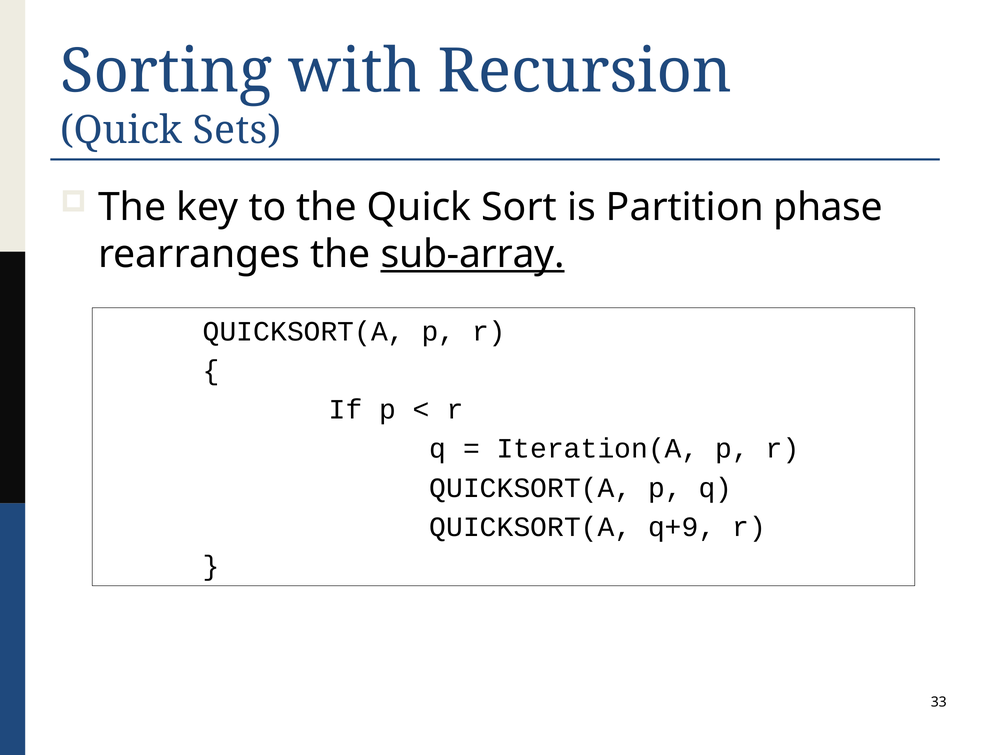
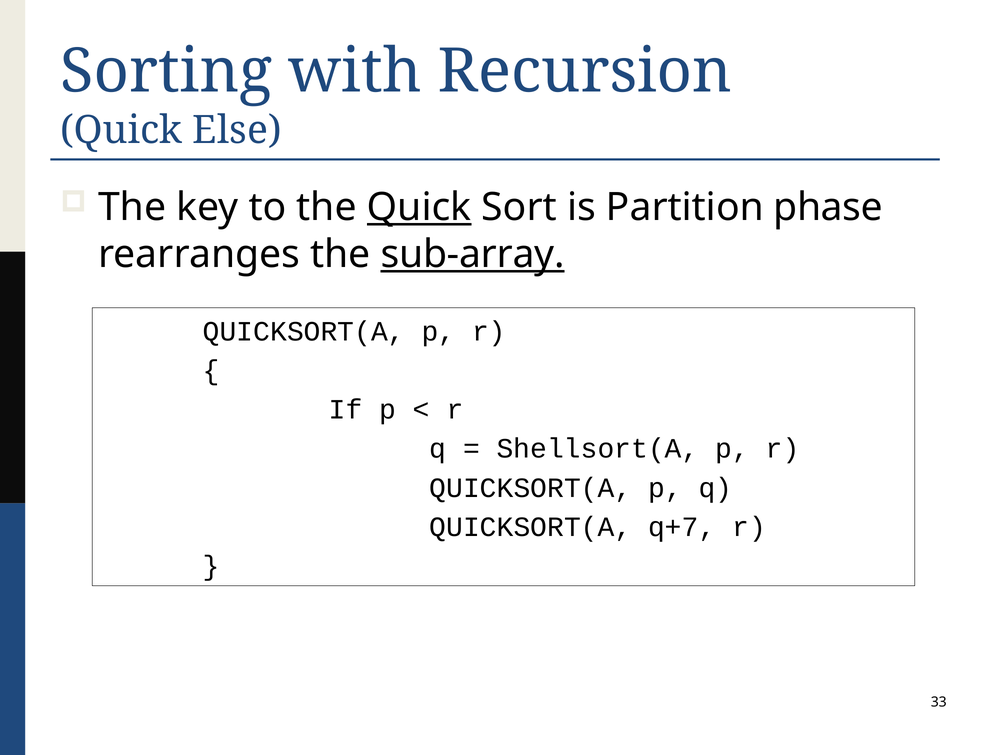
Sets: Sets -> Else (237, 130)
Quick underline: none -> present (419, 208)
Iteration(A: Iteration(A -> Shellsort(A (598, 449)
q+9: q+9 -> q+7 (682, 527)
